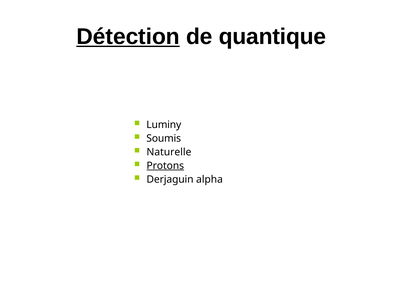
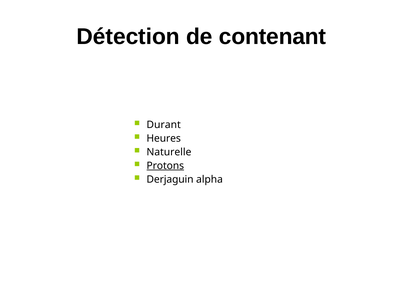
Détection underline: present -> none (128, 37)
quantique: quantique -> contenant (273, 37)
Luminy: Luminy -> Durant (164, 125)
Soumis: Soumis -> Heures (164, 138)
